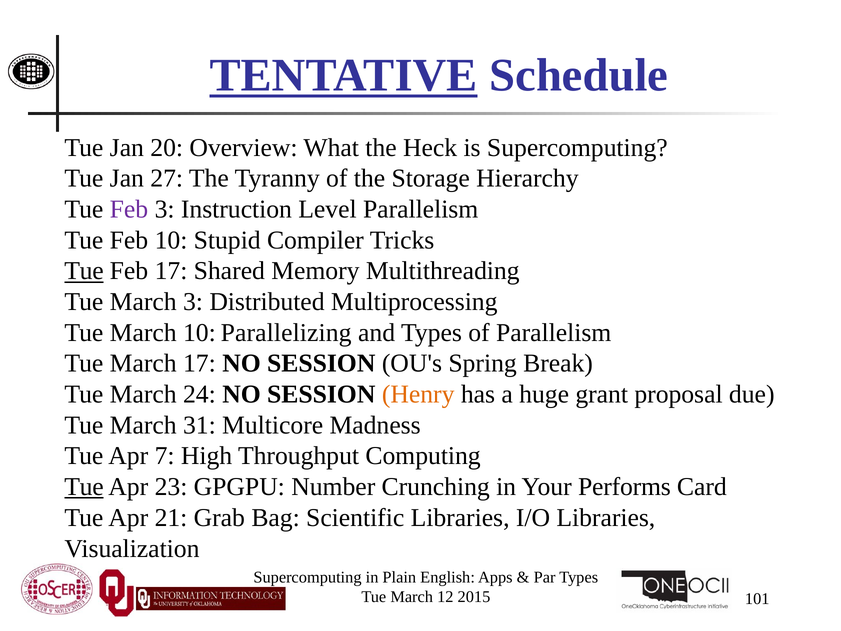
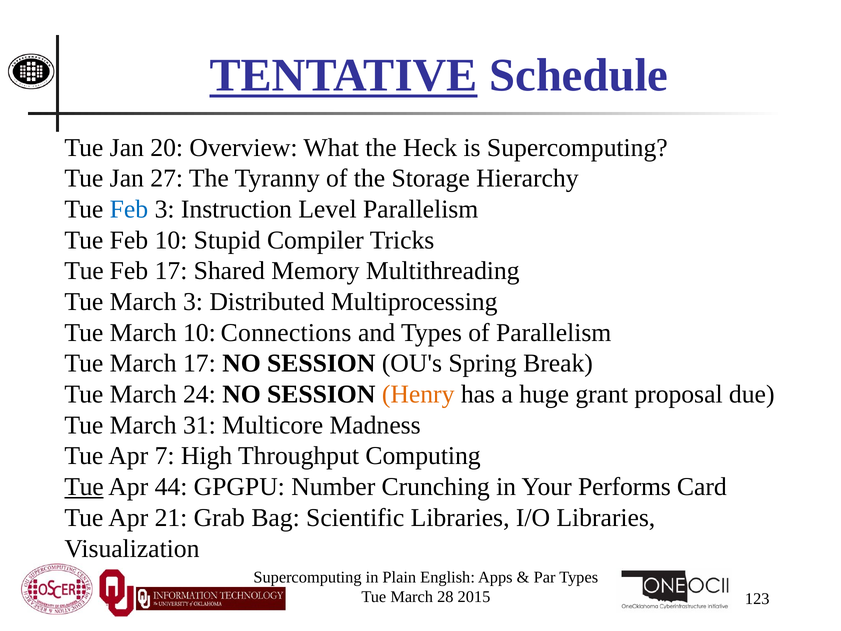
Feb colour: purple -> blue (129, 209)
Tue underline: present -> none (84, 271)
Parallelizing: Parallelizing -> Connections (286, 333)
23: 23 -> 44 (171, 487)
12: 12 -> 28 (445, 597)
101: 101 -> 123 (757, 599)
